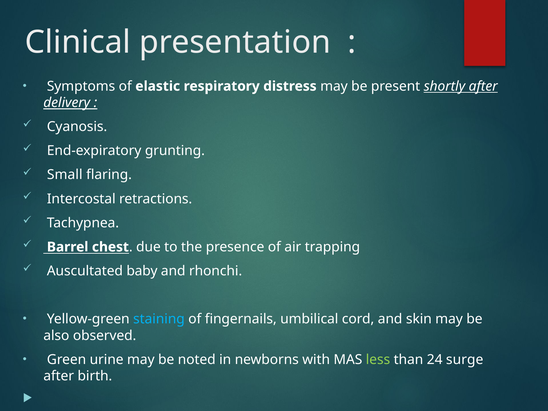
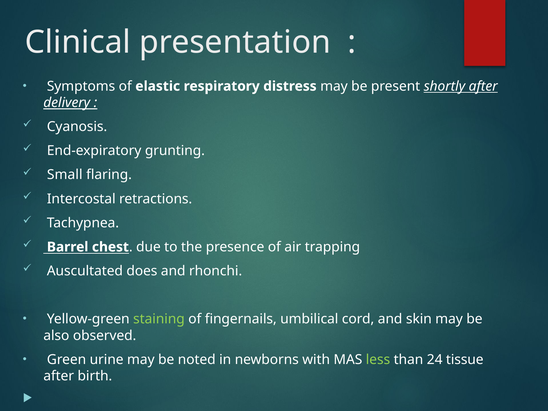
baby: baby -> does (142, 271)
staining colour: light blue -> light green (159, 319)
surge: surge -> tissue (465, 360)
